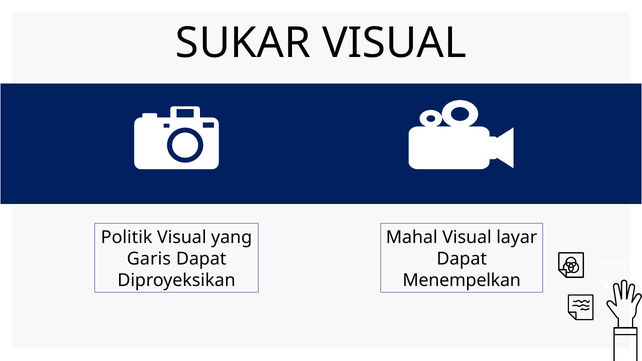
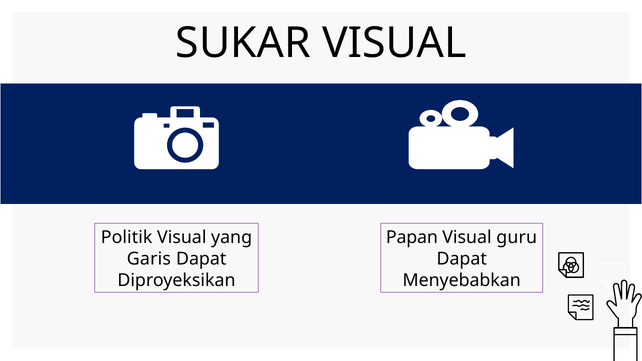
Mahal: Mahal -> Papan (412, 238)
layar: layar -> guru (517, 238)
Menempelkan: Menempelkan -> Menyebabkan (462, 280)
